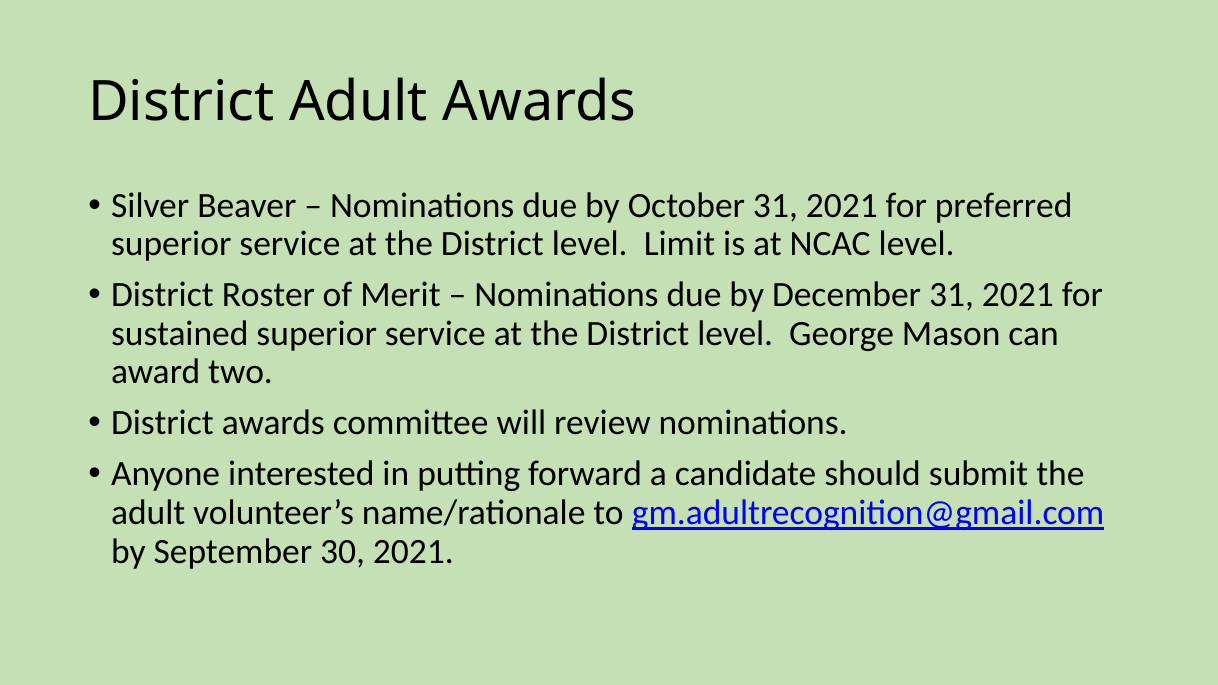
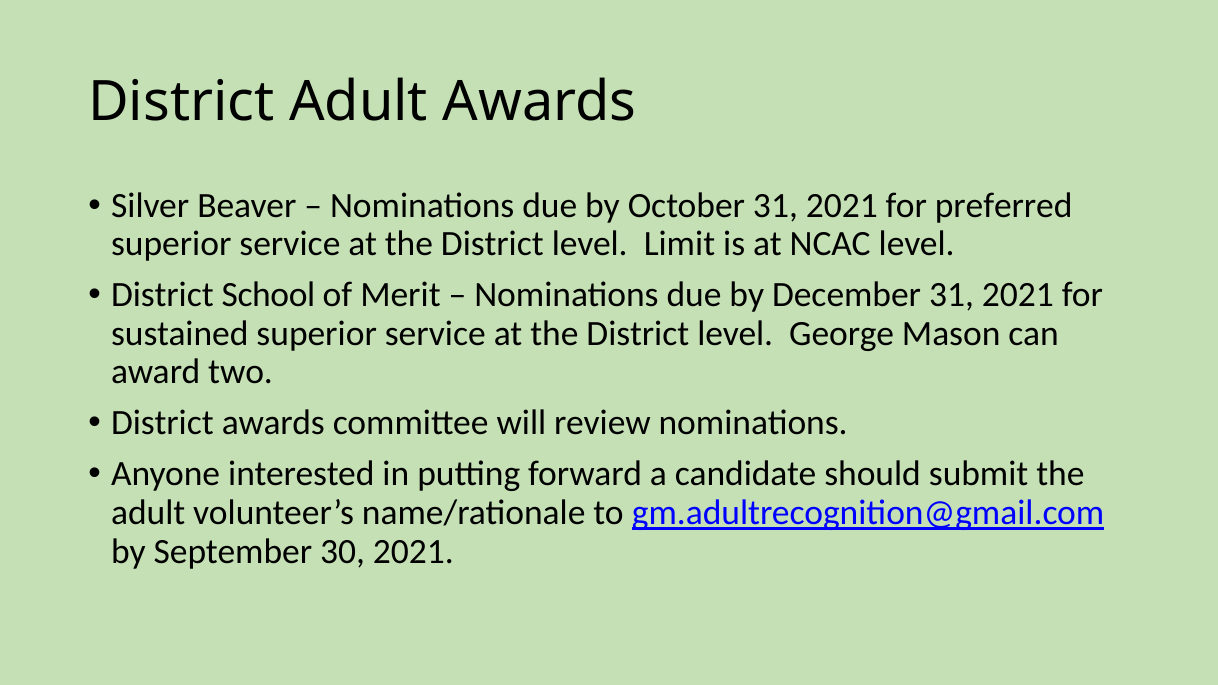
Roster: Roster -> School (268, 295)
